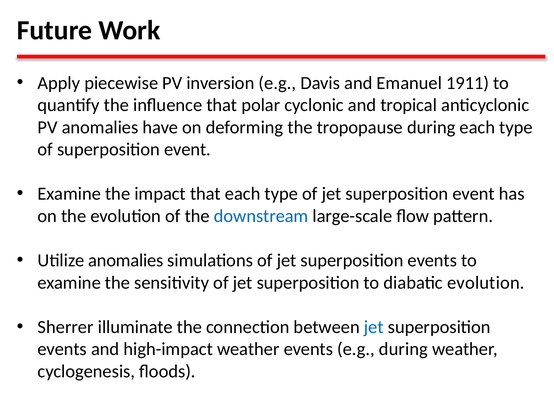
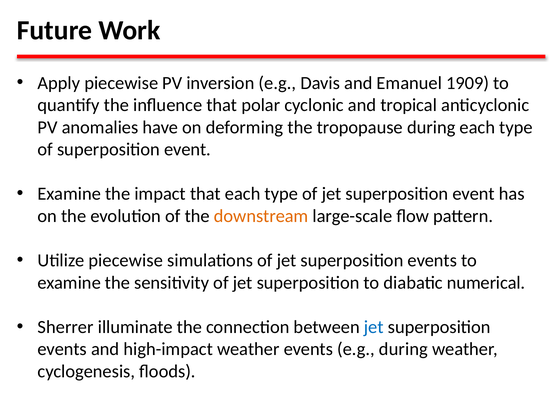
1911: 1911 -> 1909 (468, 83)
downstream colour: blue -> orange (261, 216)
Utilize anomalies: anomalies -> piecewise (126, 260)
diabatic evolution: evolution -> numerical (486, 282)
